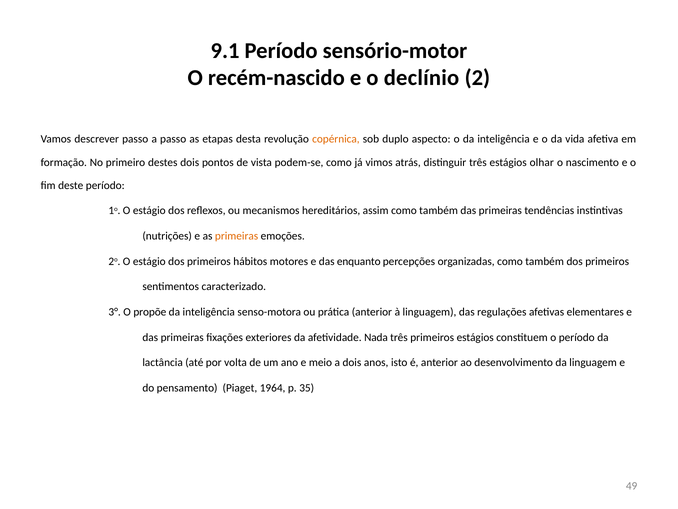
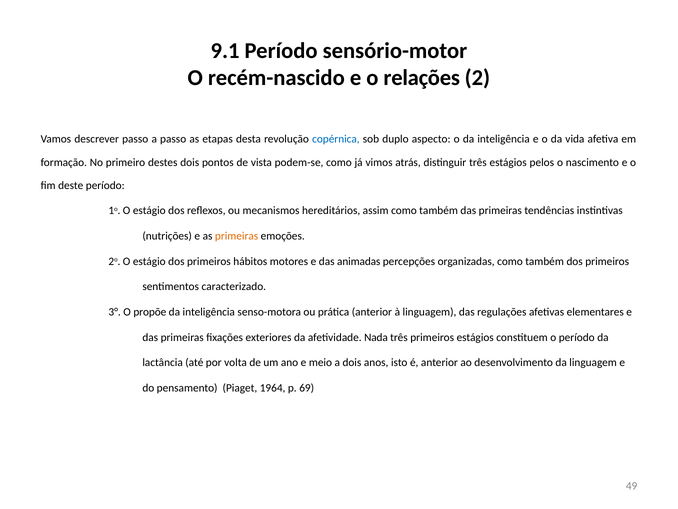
declínio: declínio -> relações (422, 78)
copérnica colour: orange -> blue (336, 139)
olhar: olhar -> pelos (542, 162)
enquanto: enquanto -> animadas (359, 261)
35: 35 -> 69 (307, 388)
